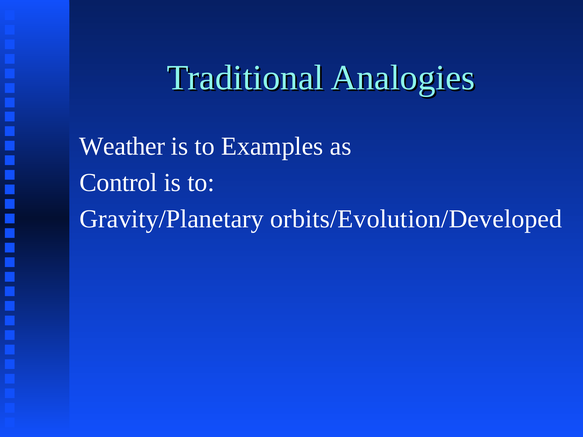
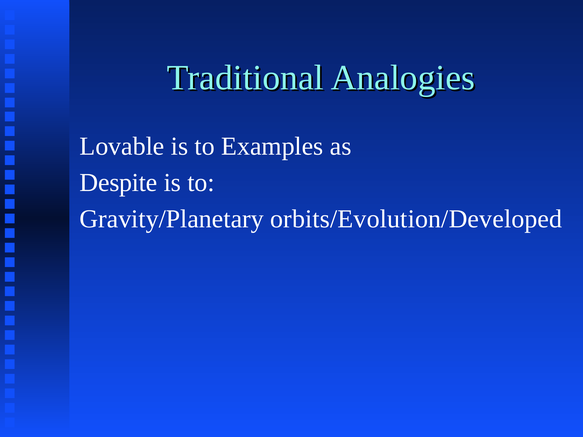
Weather: Weather -> Lovable (122, 146)
Control: Control -> Despite (118, 183)
